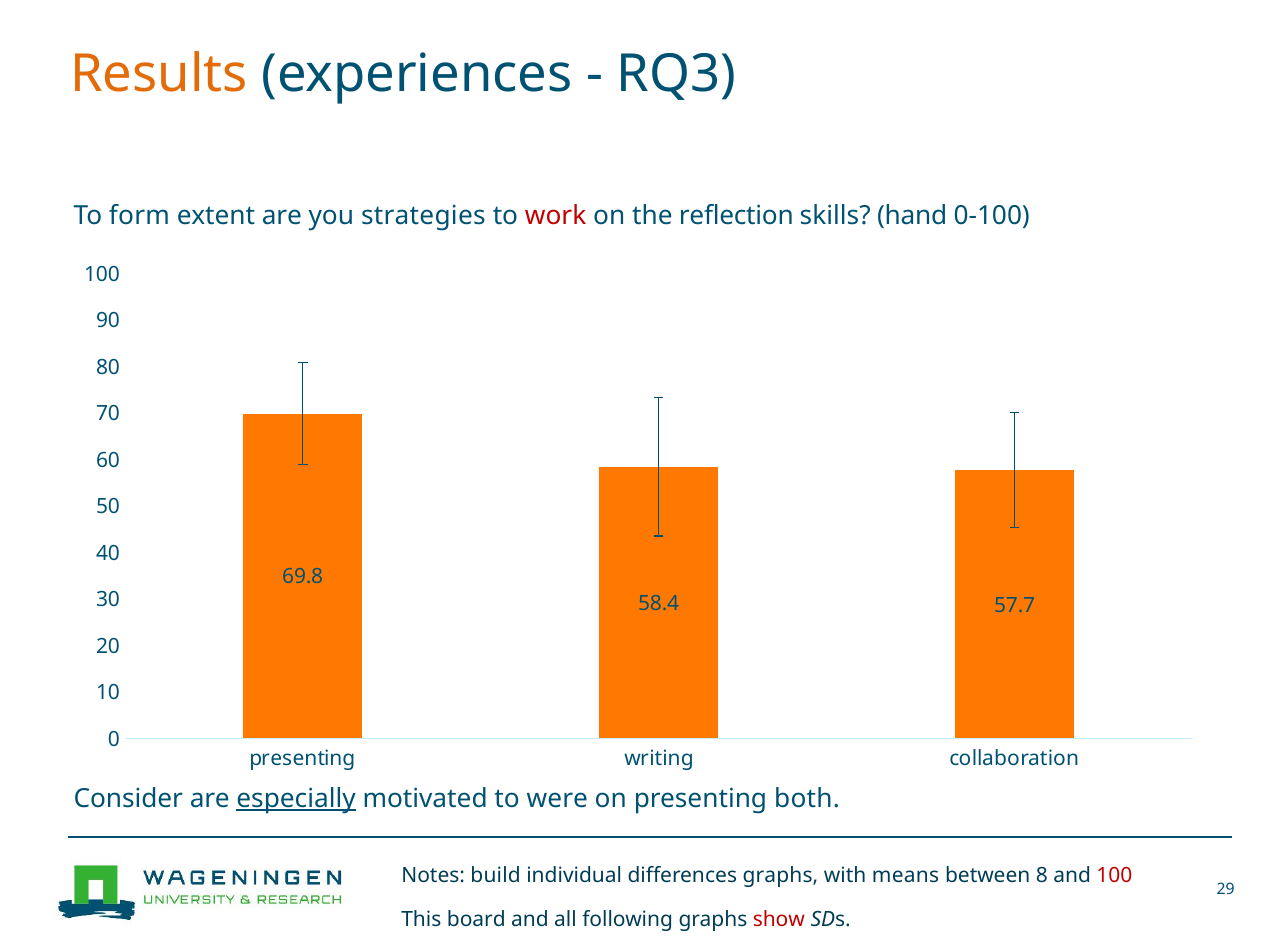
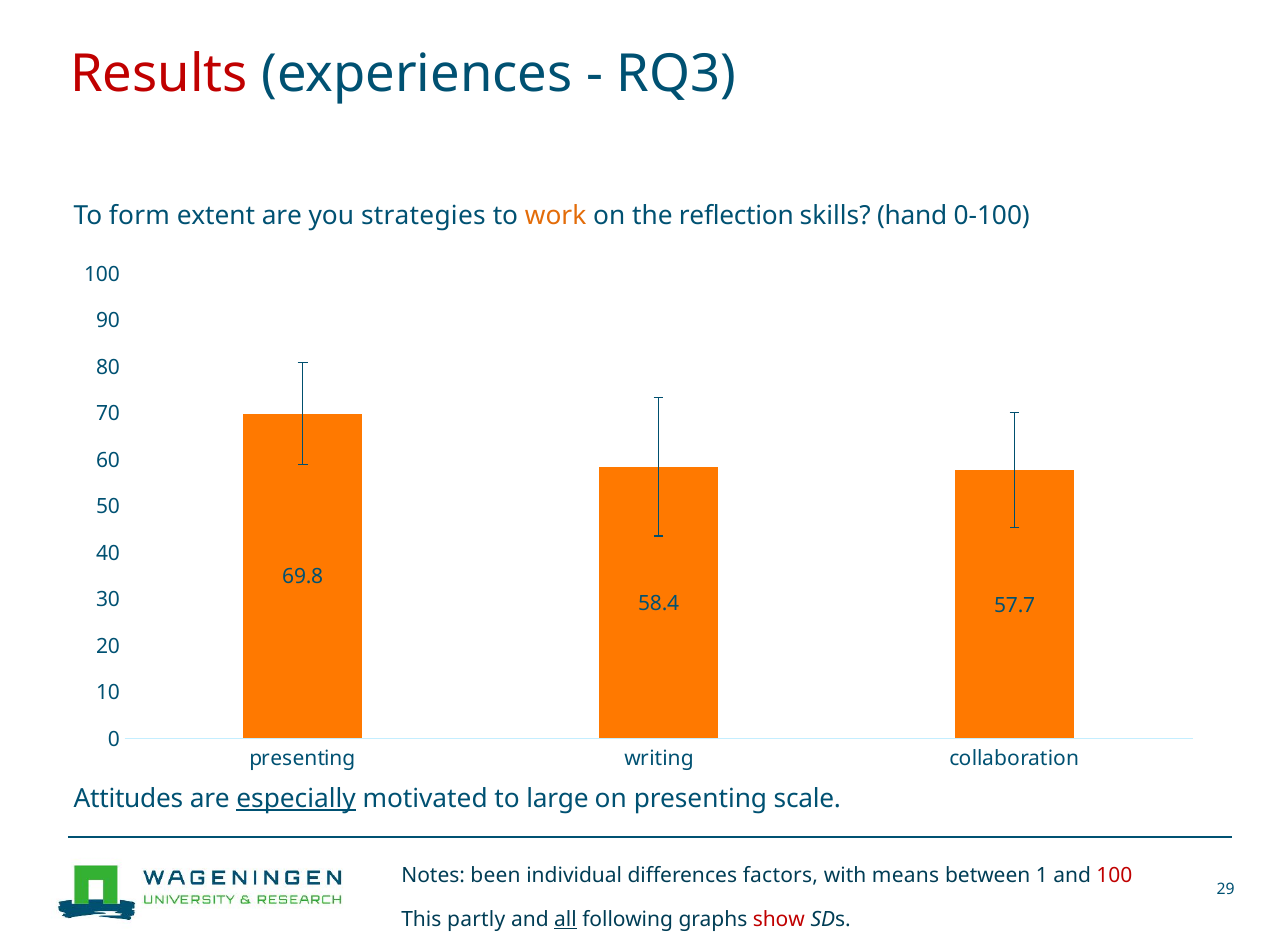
Results colour: orange -> red (159, 74)
work colour: red -> orange (556, 215)
Consider: Consider -> Attitudes (128, 798)
were: were -> large (558, 798)
both: both -> scale (807, 798)
build: build -> been (496, 876)
differences graphs: graphs -> factors (780, 876)
8: 8 -> 1 (1042, 876)
board: board -> partly (476, 919)
all underline: none -> present (566, 919)
